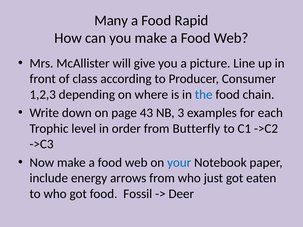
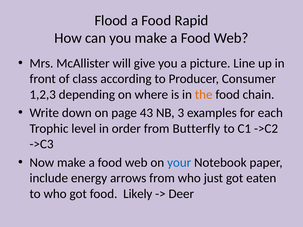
Many: Many -> Flood (111, 20)
the colour: blue -> orange (204, 95)
Fossil: Fossil -> Likely (138, 194)
